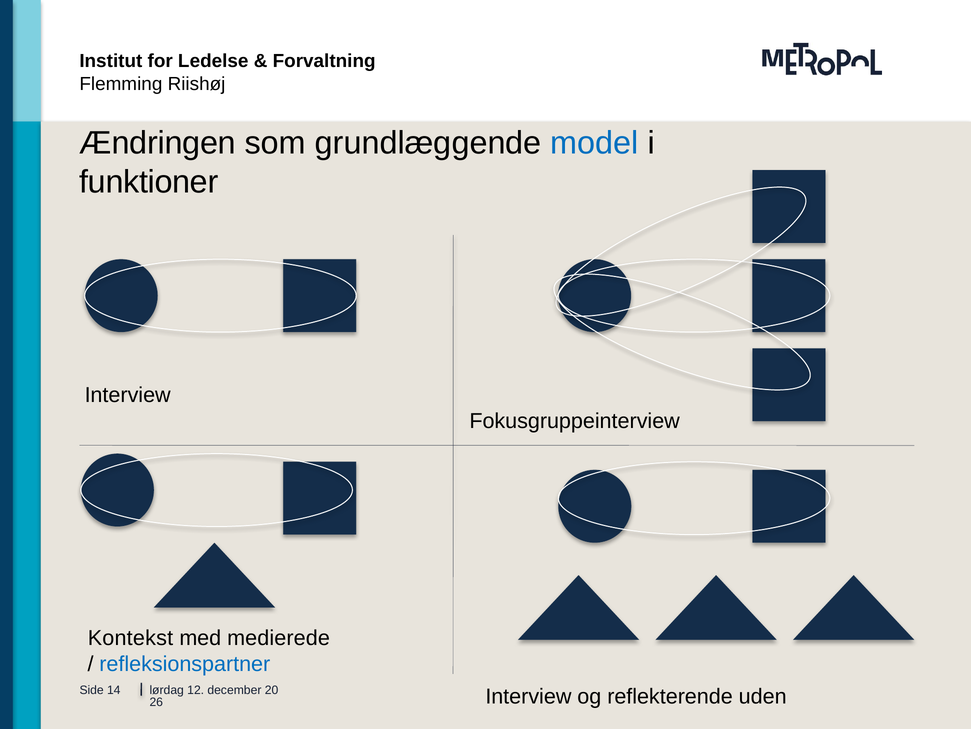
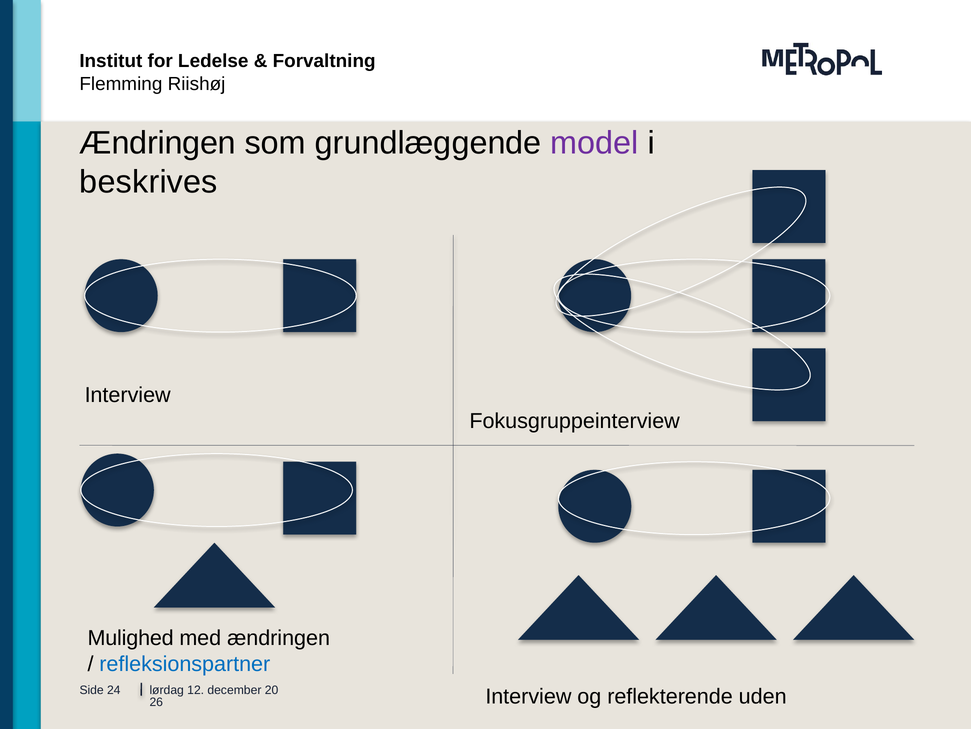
model colour: blue -> purple (595, 143)
funktioner: funktioner -> beskrives (149, 182)
Kontekst: Kontekst -> Mulighed (131, 637)
med medierede: medierede -> ændringen (279, 637)
14: 14 -> 24 (114, 689)
